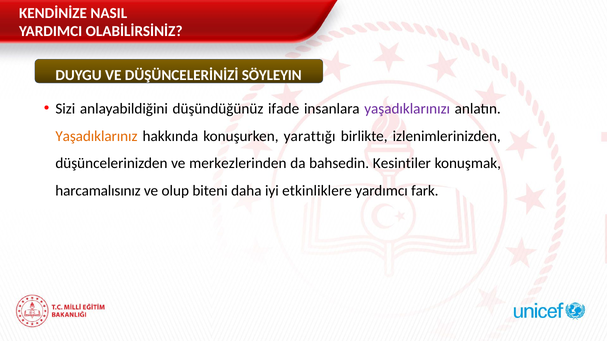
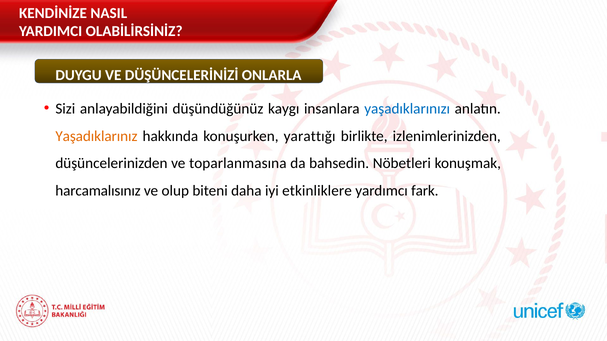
SÖYLEYIN: SÖYLEYIN -> ONLARLA (272, 75)
ifade: ifade -> kaygı (284, 109)
yaşadıklarınızı colour: purple -> blue (407, 109)
merkezlerinden: merkezlerinden -> toparlanmasına (238, 164)
Kesintiler: Kesintiler -> Nöbetleri (402, 164)
